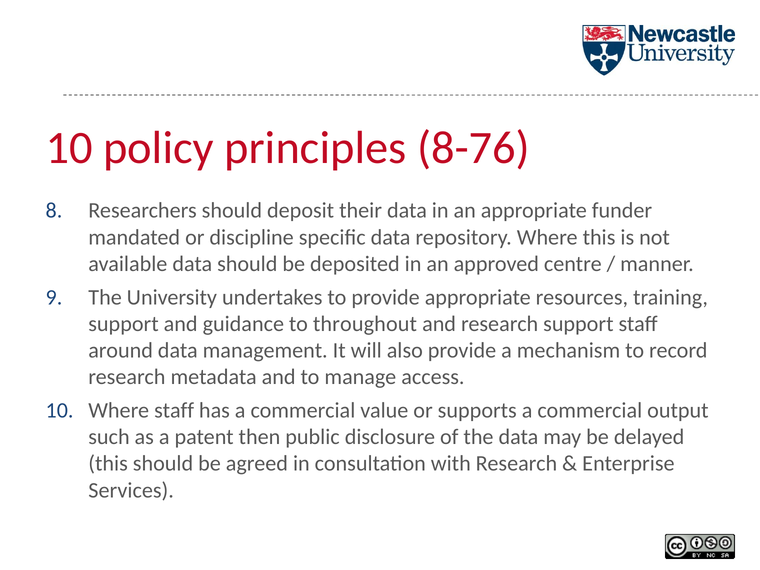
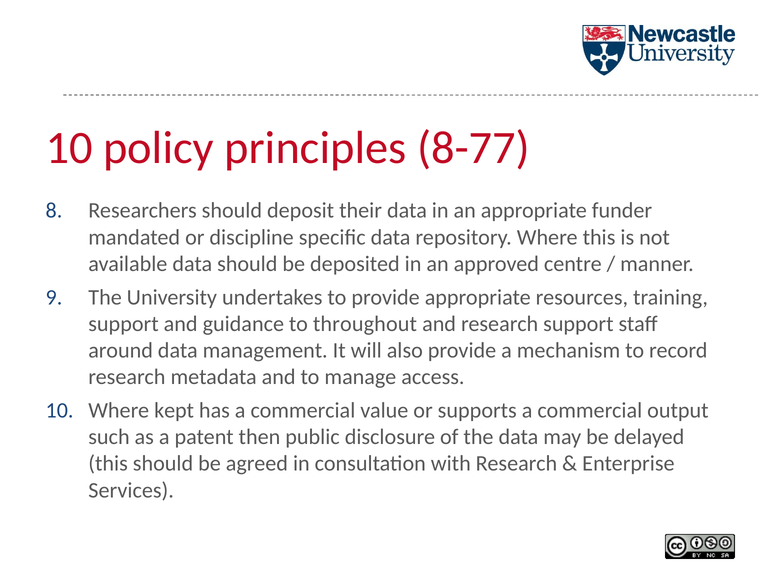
8-76: 8-76 -> 8-77 (473, 148)
Where staff: staff -> kept (174, 410)
